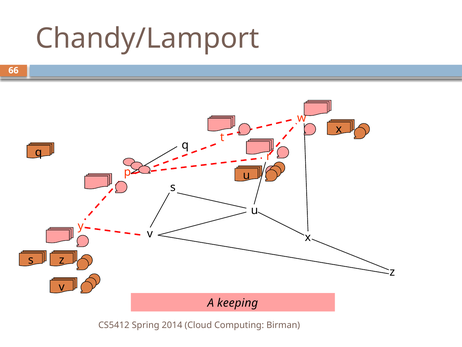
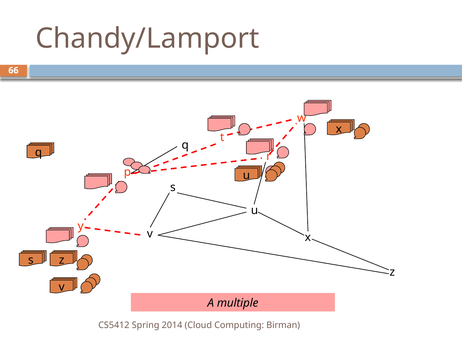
keeping: keeping -> multiple (238, 303)
